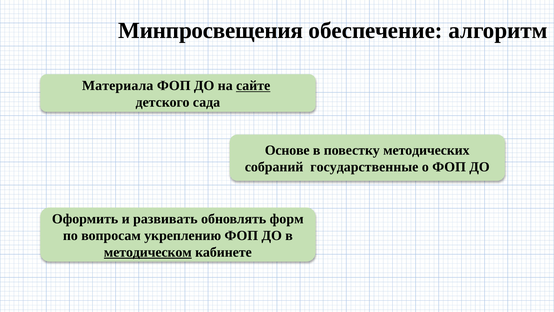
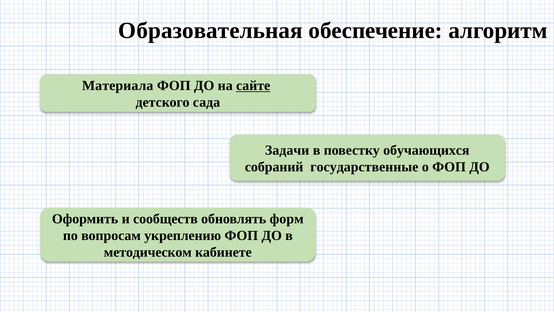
Минпросвещения: Минпросвещения -> Образовательная (211, 30)
Основе: Основе -> Задачи (287, 150)
методических: методических -> обучающихся (426, 150)
развивать: развивать -> сообществ (165, 219)
методическом underline: present -> none (148, 252)
